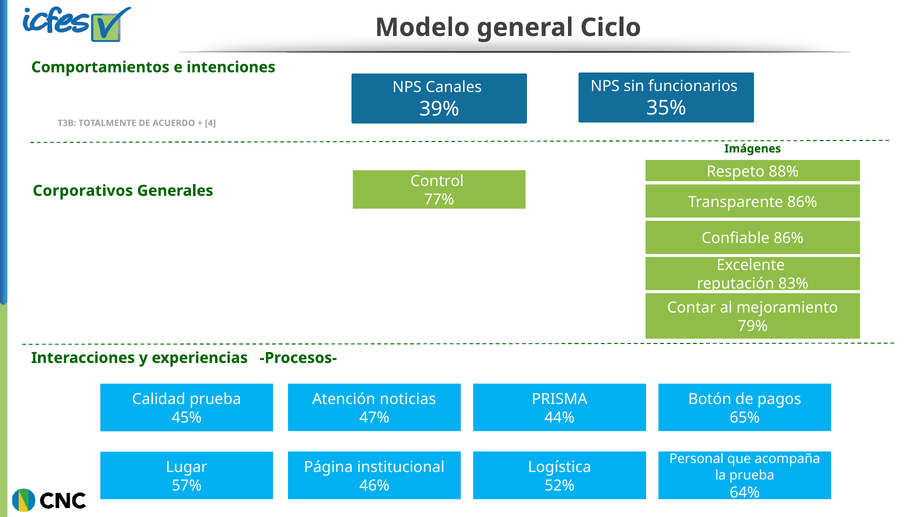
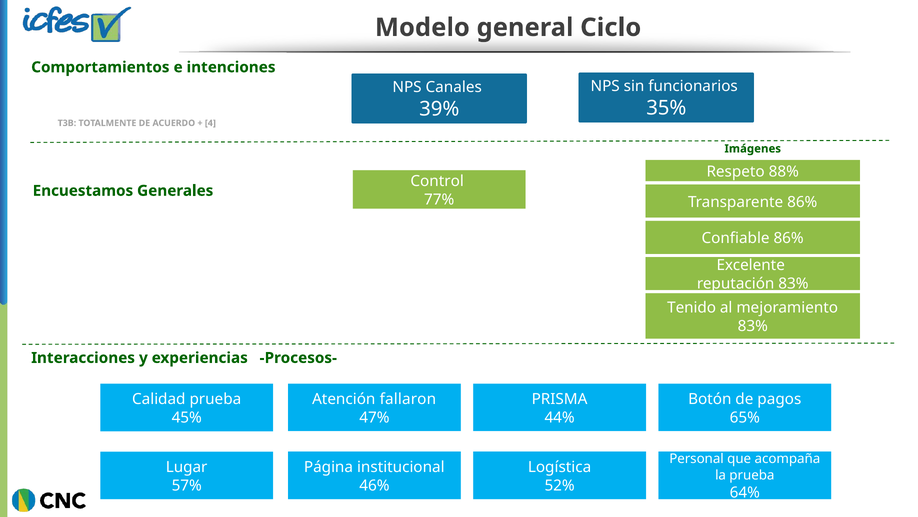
Corporativos: Corporativos -> Encuestamos (83, 191)
Contar: Contar -> Tenido (692, 308)
79%: 79% -> 83% (753, 326)
noticias: noticias -> fallaron (408, 399)
